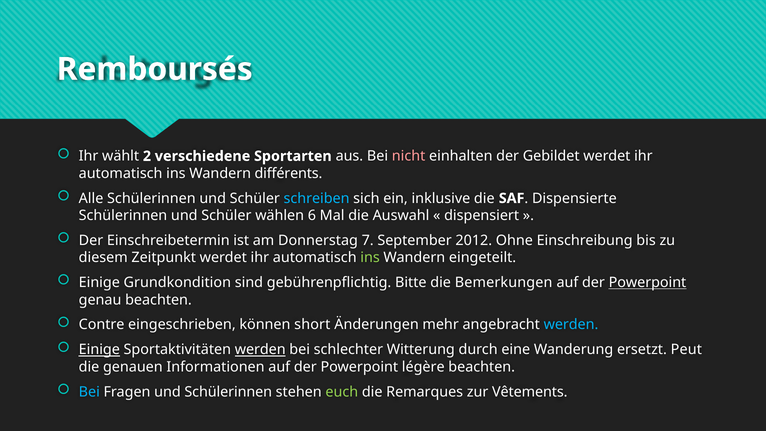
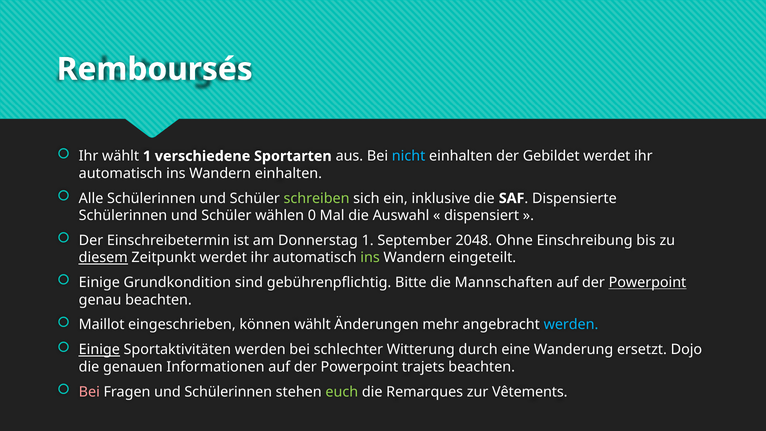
wählt 2: 2 -> 1 (147, 156)
nicht colour: pink -> light blue (409, 156)
Wandern différents: différents -> einhalten (288, 173)
schreiben colour: light blue -> light green (317, 198)
6: 6 -> 0 (312, 215)
Donnerstag 7: 7 -> 1 (368, 240)
2012: 2012 -> 2048 (474, 240)
diesem underline: none -> present (103, 258)
Bemerkungen: Bemerkungen -> Mannschaften (504, 283)
Contre: Contre -> Maillot (102, 325)
können short: short -> wählt (312, 325)
werden underline: present -> none (260, 350)
Peut: Peut -> Dojo (686, 350)
légère: légère -> trajets (423, 367)
Bei colour: light blue -> pink (89, 392)
